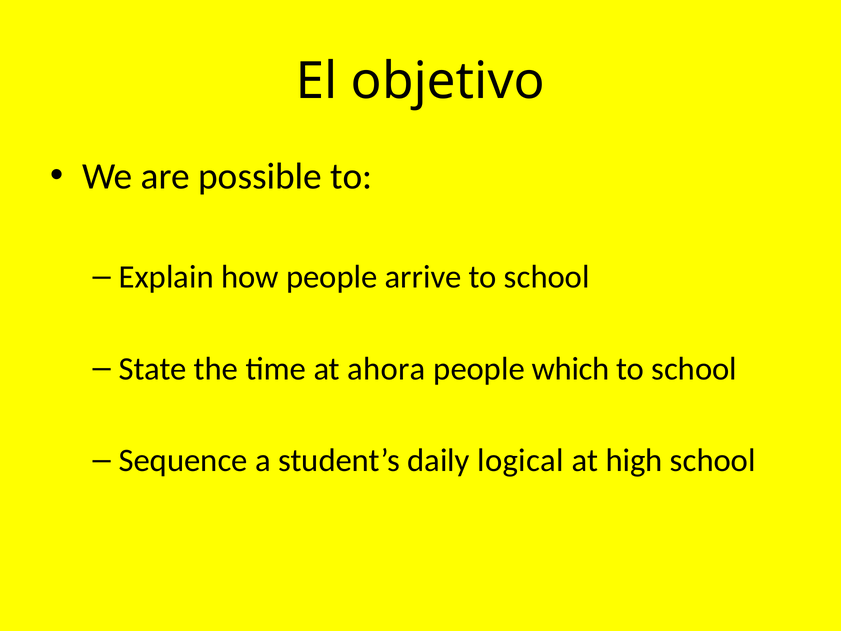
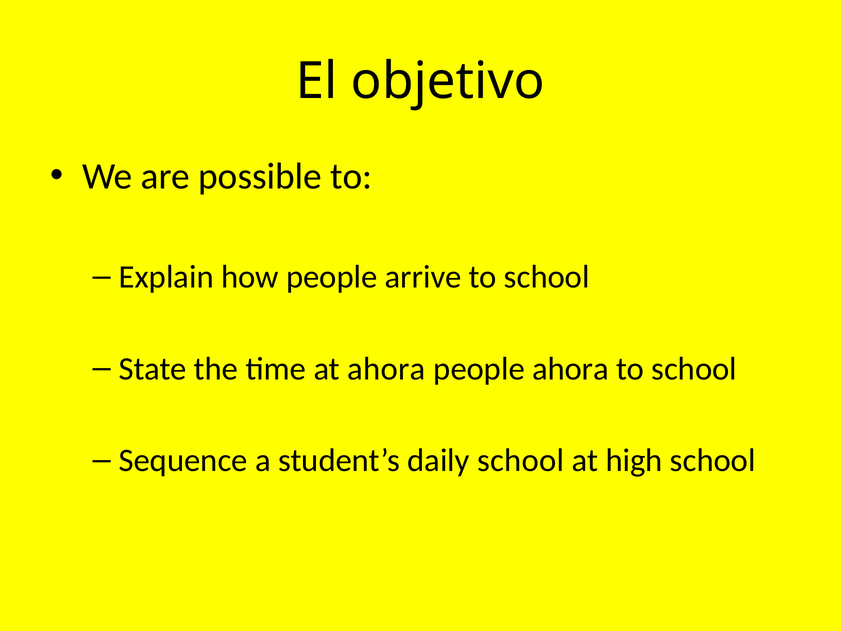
people which: which -> ahora (571, 369)
daily logical: logical -> school (521, 460)
